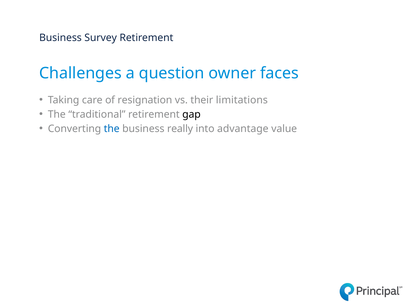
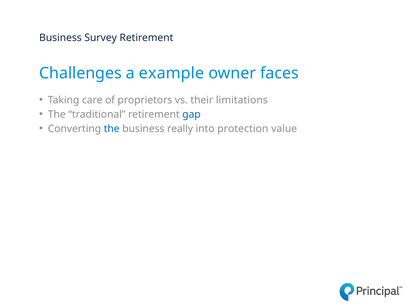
question: question -> example (172, 73)
resignation: resignation -> proprietors (145, 100)
gap colour: black -> blue (192, 115)
advantage: advantage -> protection (243, 129)
